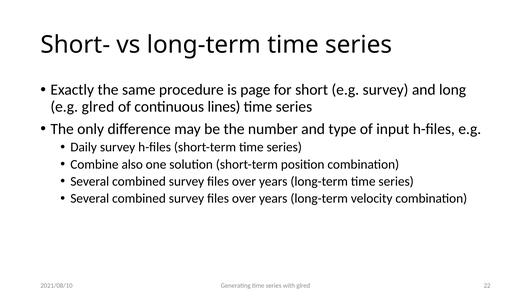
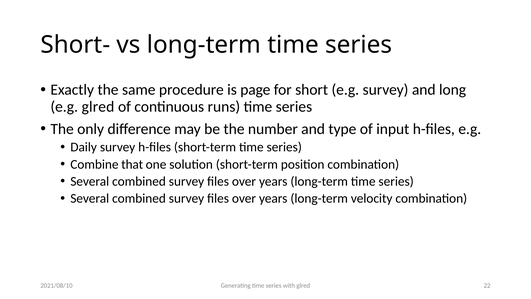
lines: lines -> runs (224, 107)
also: also -> that (132, 164)
